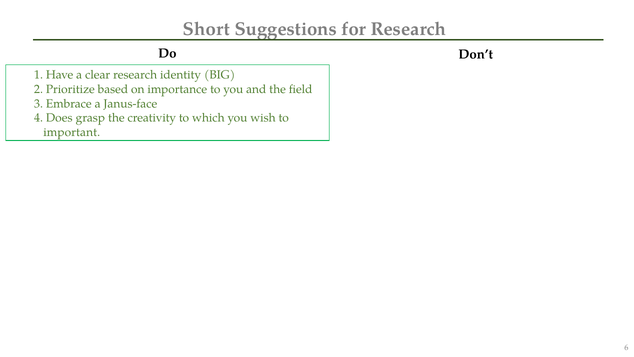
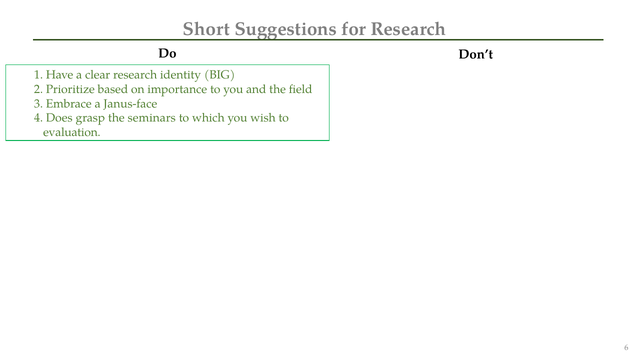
creativity: creativity -> seminars (152, 118)
important: important -> evaluation (72, 132)
